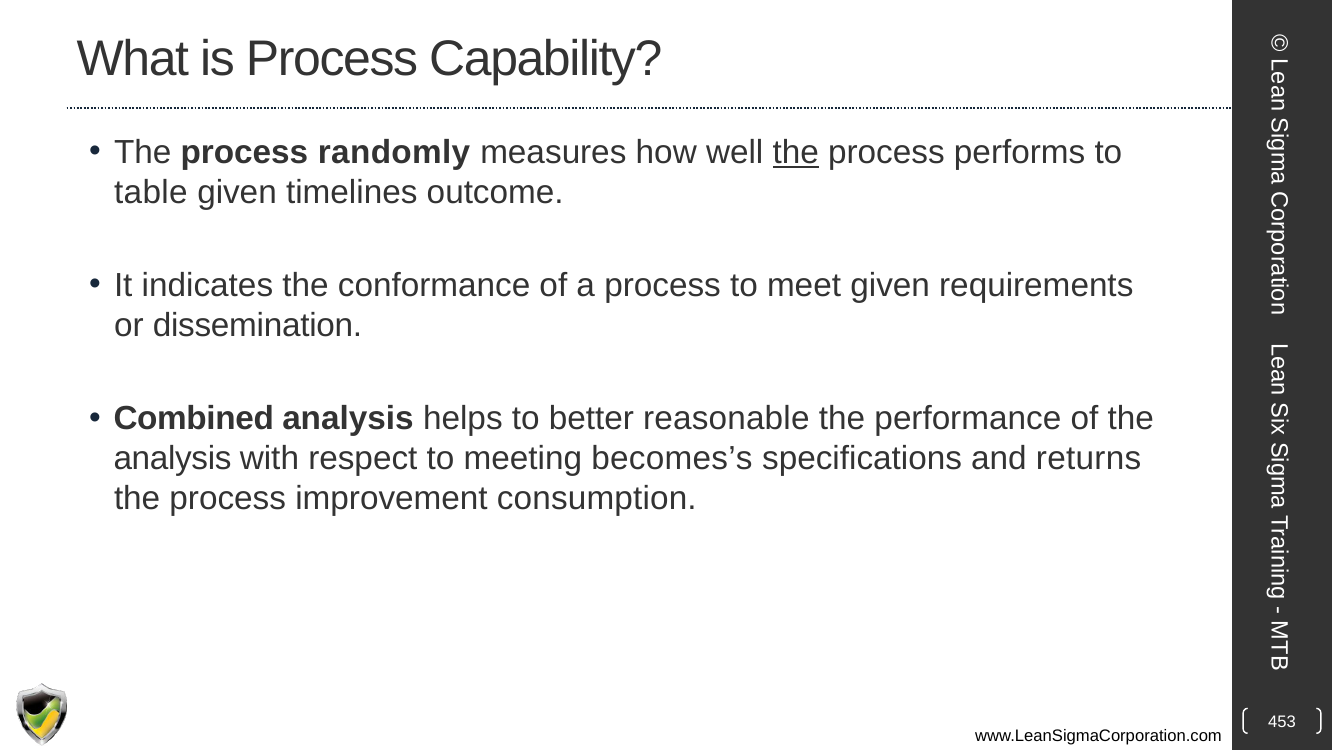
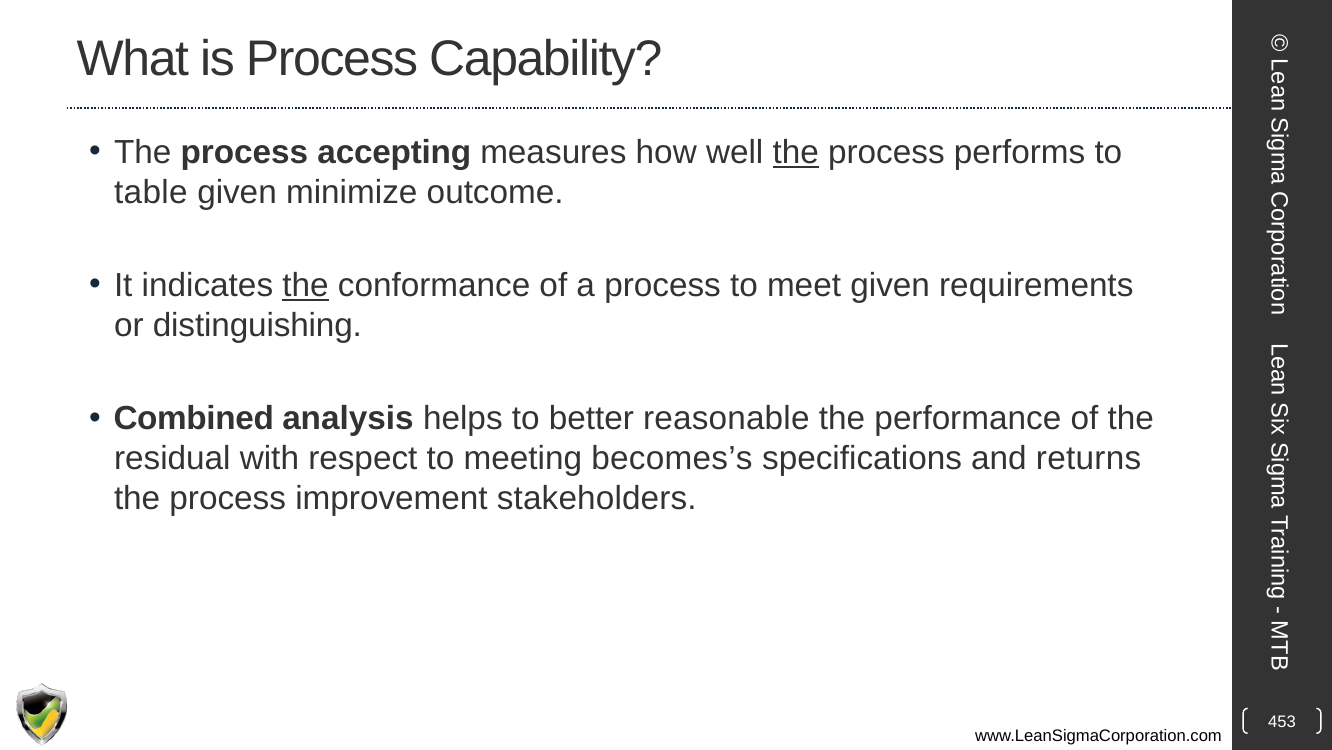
randomly: randomly -> accepting (394, 152)
timelines: timelines -> minimize (352, 192)
the underline: none -> present (305, 285)
dissemination: dissemination -> distinguishing (257, 325)
analysis: analysis -> residual (172, 458)
consumption: consumption -> stakeholders (597, 498)
